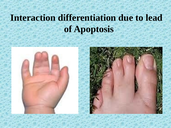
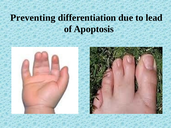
Interaction: Interaction -> Preventing (33, 18)
